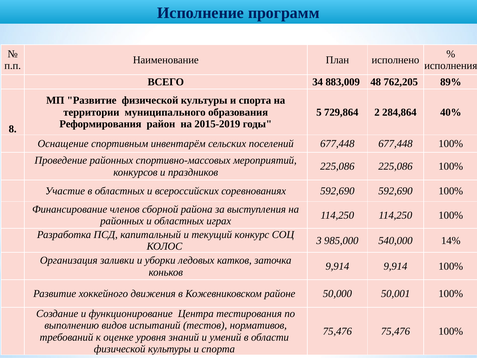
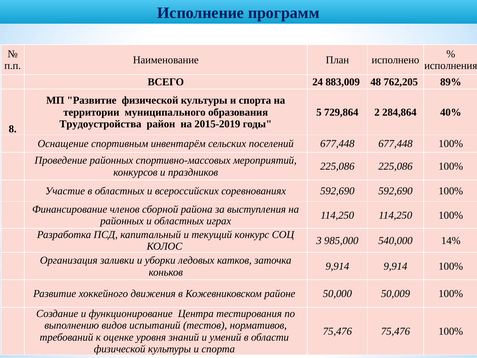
34: 34 -> 24 (318, 82)
Реформирования: Реформирования -> Трудоустройства (100, 124)
50,001: 50,001 -> 50,009 (396, 294)
